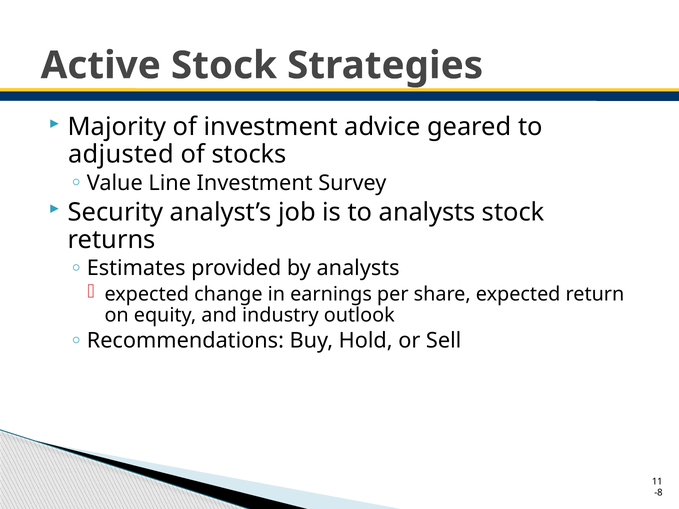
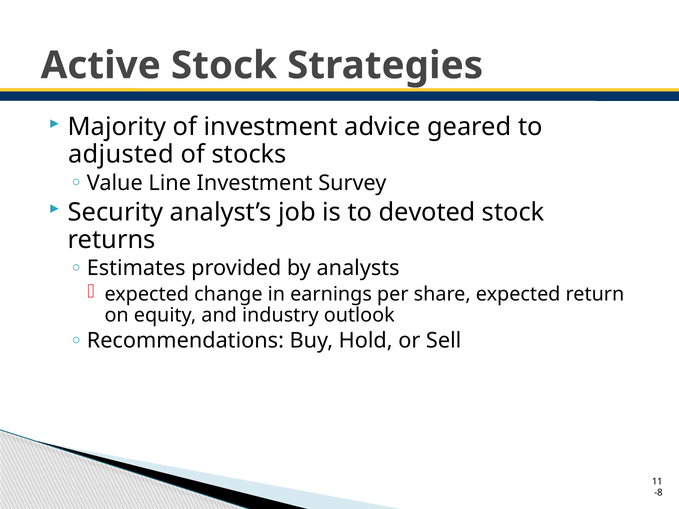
to analysts: analysts -> devoted (427, 212)
